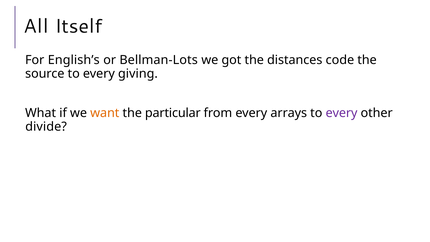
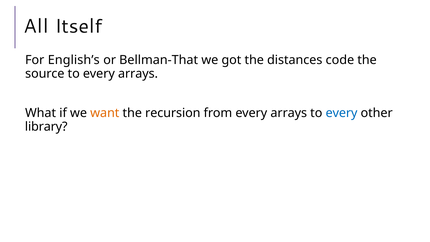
Bellman-Lots: Bellman-Lots -> Bellman-That (159, 60)
to every giving: giving -> arrays (138, 73)
particular: particular -> recursion (173, 113)
every colour: purple -> blue (342, 113)
divide: divide -> library (46, 127)
